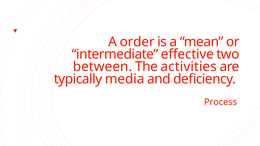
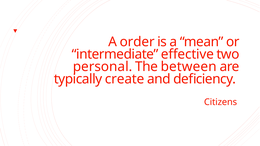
between: between -> personal (103, 67)
activities: activities -> between (189, 67)
media: media -> create (125, 79)
Process: Process -> Citizens (221, 102)
